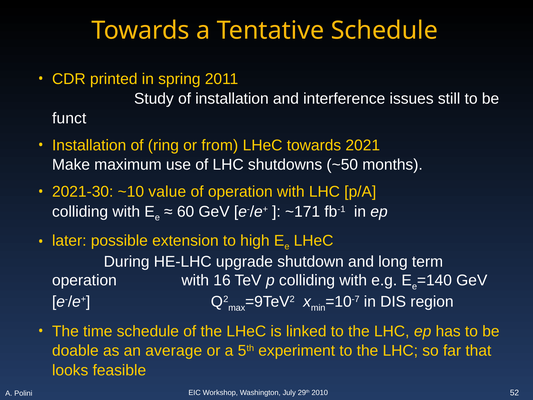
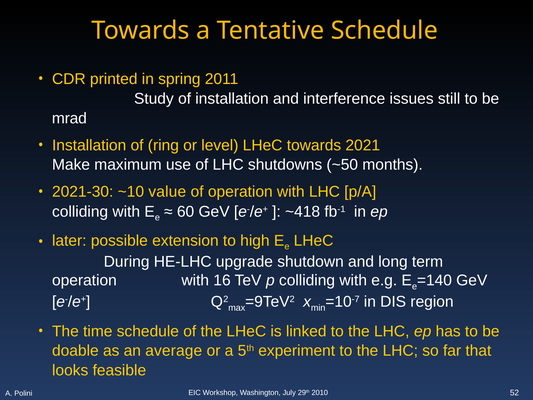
funct: funct -> mrad (69, 118)
from: from -> level (220, 145)
~171: ~171 -> ~418 (303, 211)
